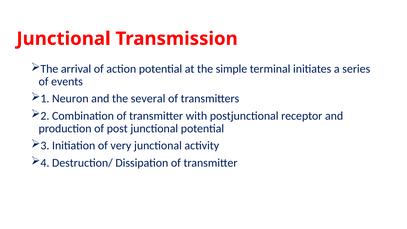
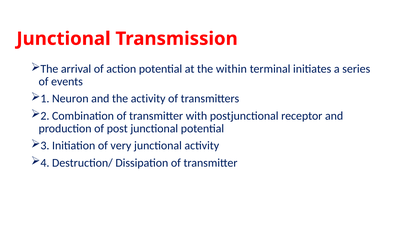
simple: simple -> within (231, 69)
the several: several -> activity (148, 99)
